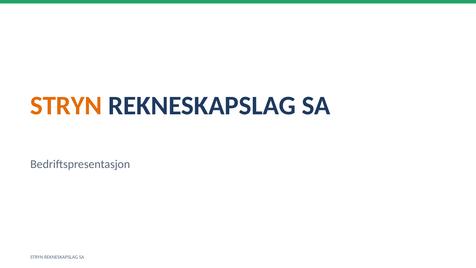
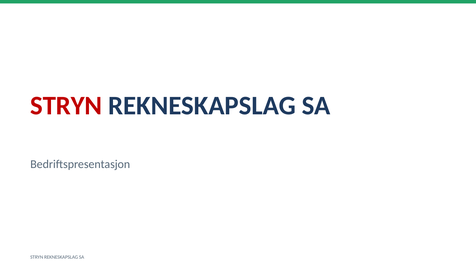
STRYN colour: orange -> red (66, 106)
